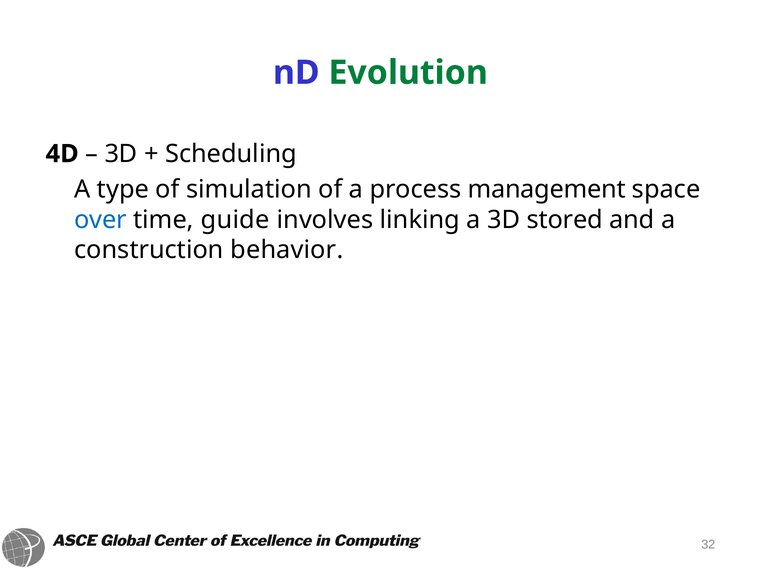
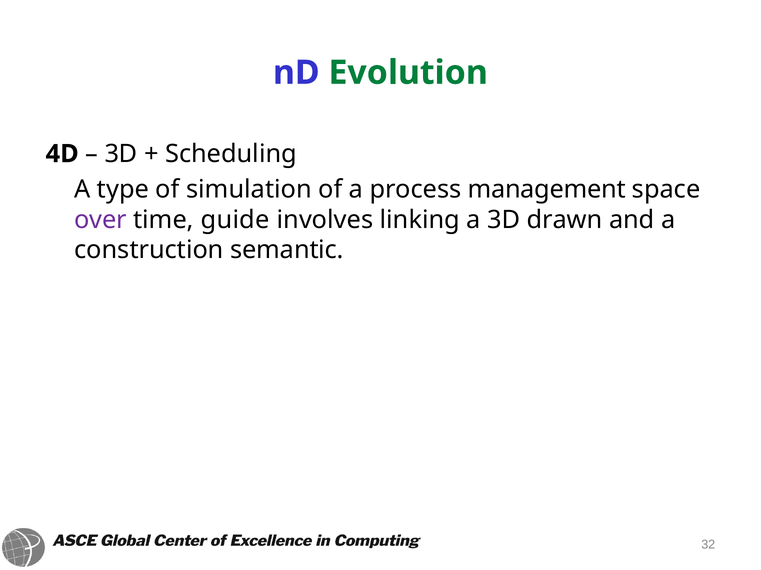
over colour: blue -> purple (101, 220)
stored: stored -> drawn (565, 220)
behavior: behavior -> semantic (287, 250)
